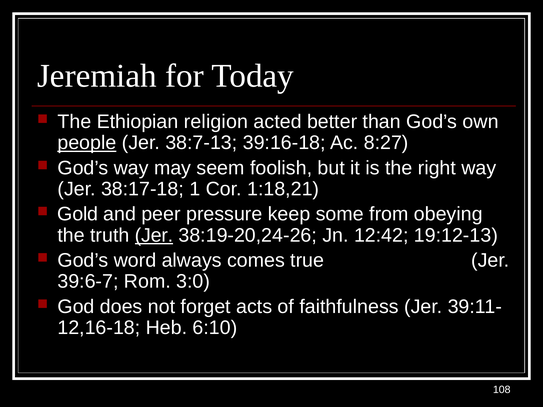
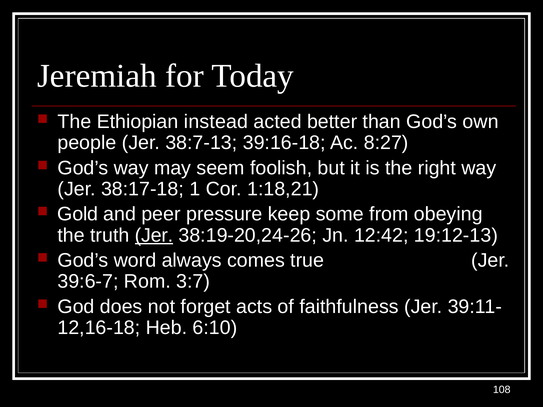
religion: religion -> instead (216, 122)
people underline: present -> none (87, 143)
3:0: 3:0 -> 3:7 (193, 282)
